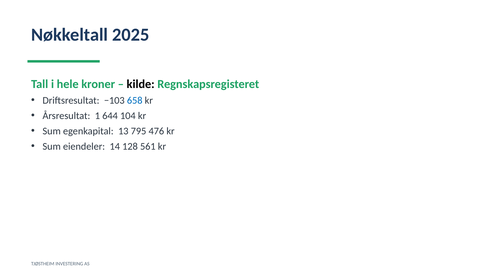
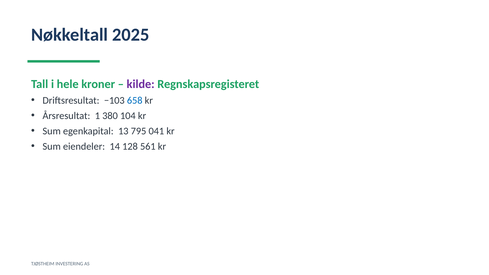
kilde colour: black -> purple (141, 84)
644: 644 -> 380 (110, 116)
476: 476 -> 041 (156, 131)
